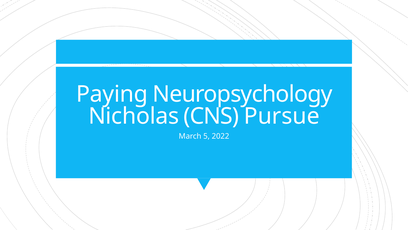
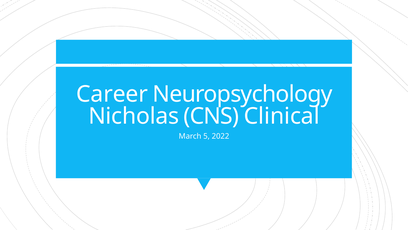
Paying: Paying -> Career (112, 94)
Pursue: Pursue -> Clinical (282, 116)
